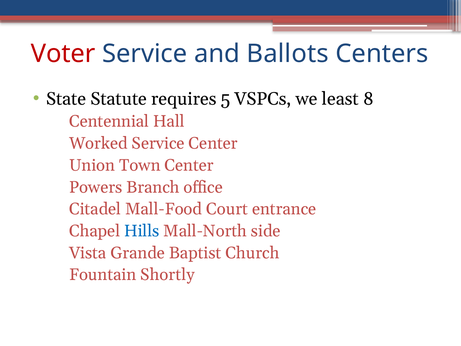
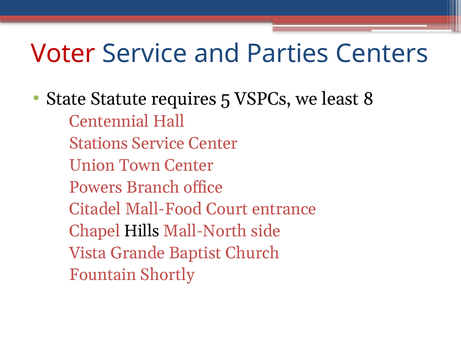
Ballots: Ballots -> Parties (288, 54)
Worked: Worked -> Stations (98, 143)
Hills colour: blue -> black (142, 231)
